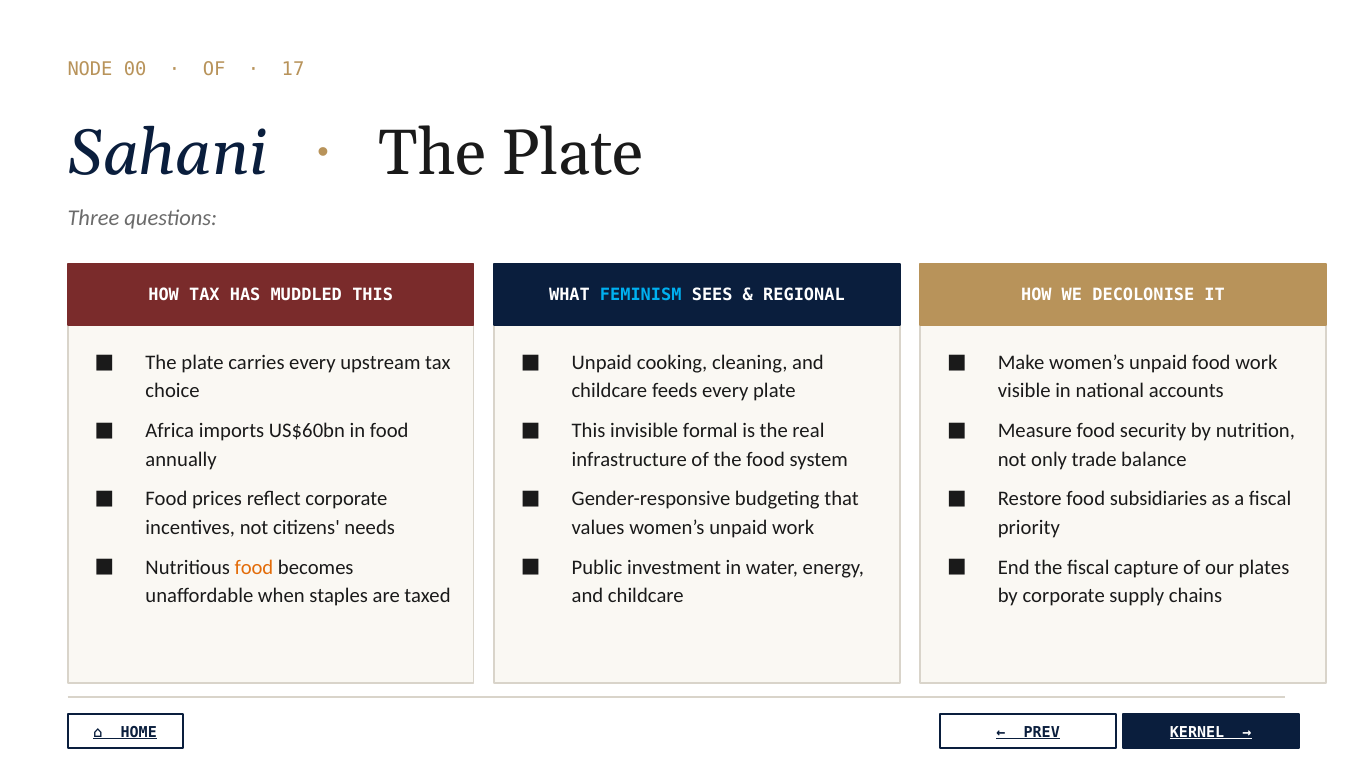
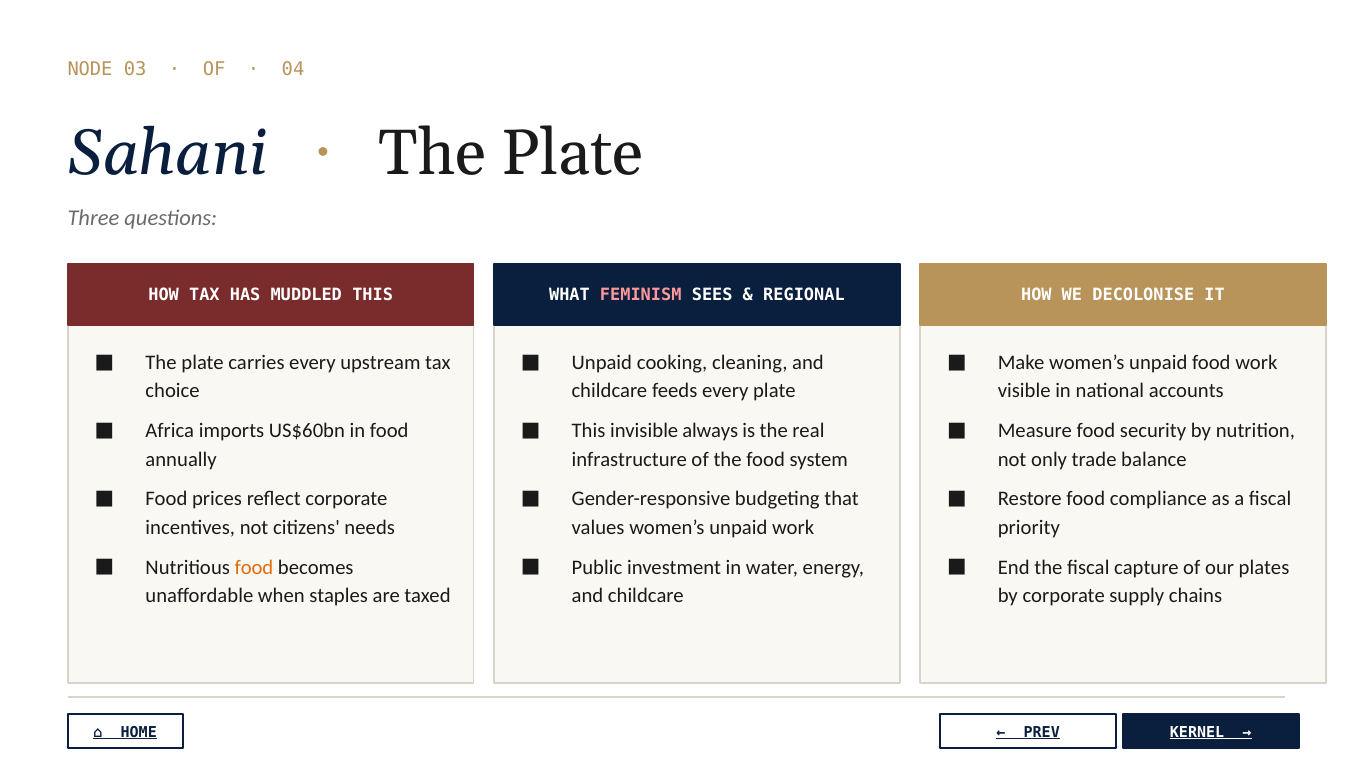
00: 00 -> 03 (135, 69)
17: 17 -> 04 (293, 69)
FEMINISM colour: light blue -> pink (641, 295)
formal: formal -> always (710, 431)
subsidiaries: subsidiaries -> compliance (1158, 499)
